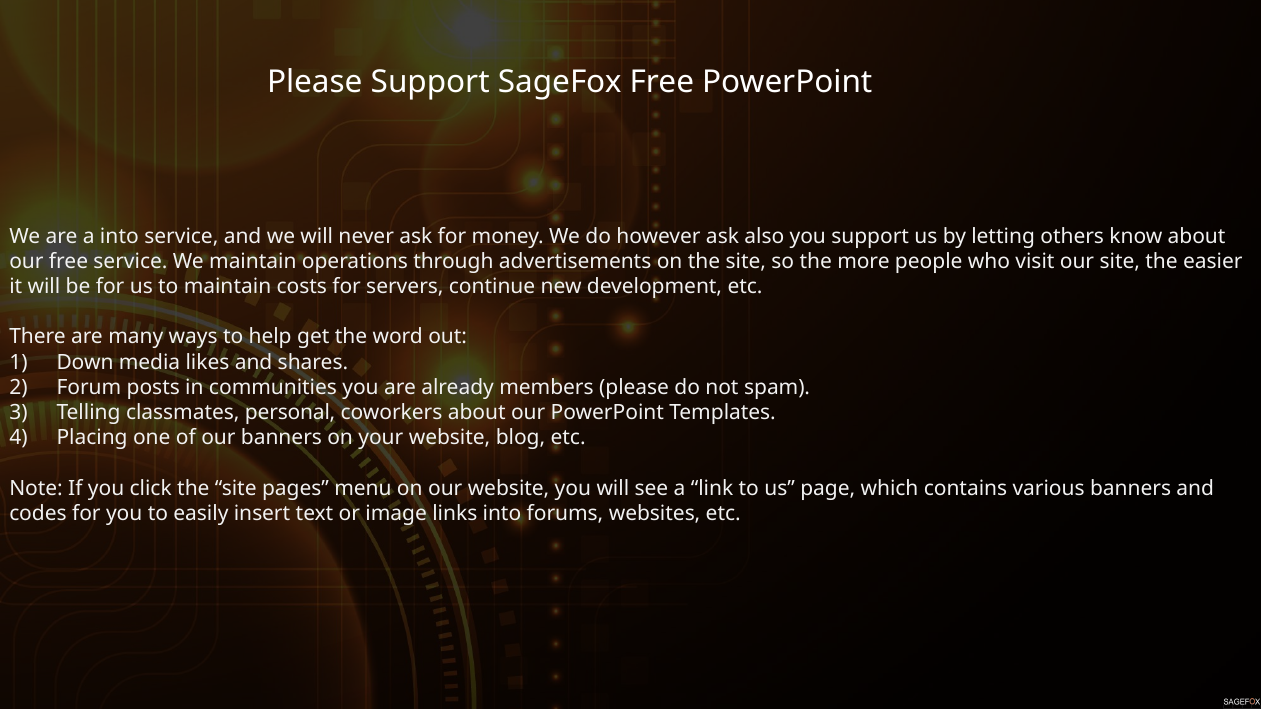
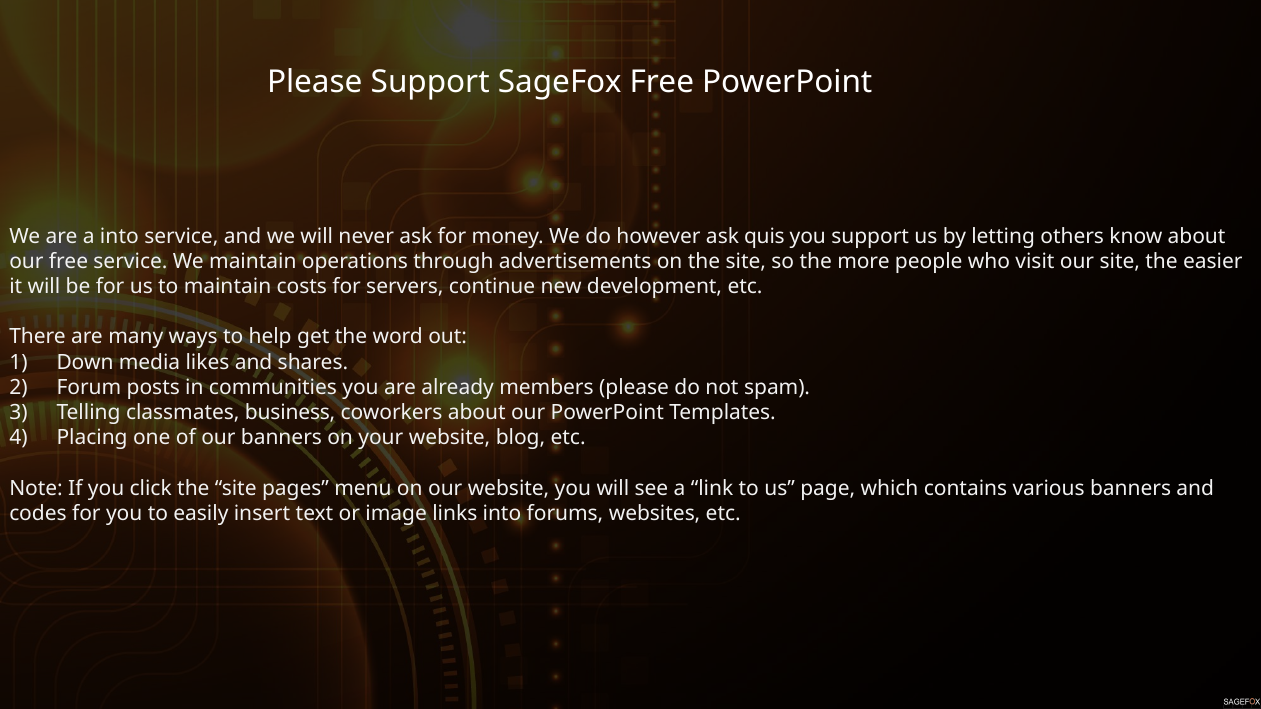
also: also -> quis (764, 236)
personal: personal -> business (290, 413)
